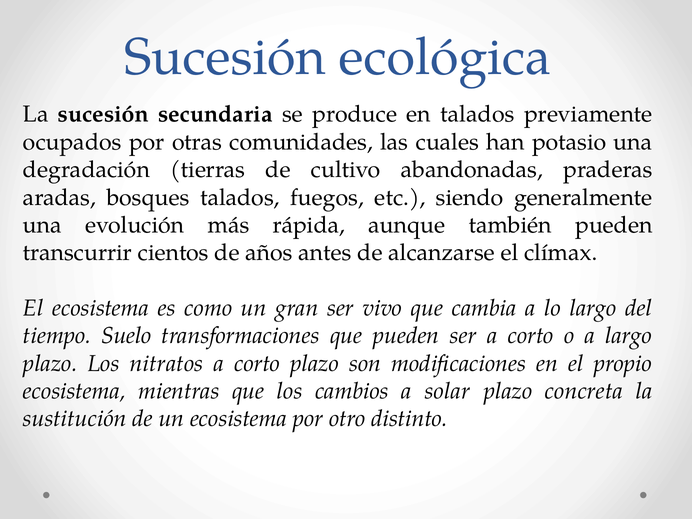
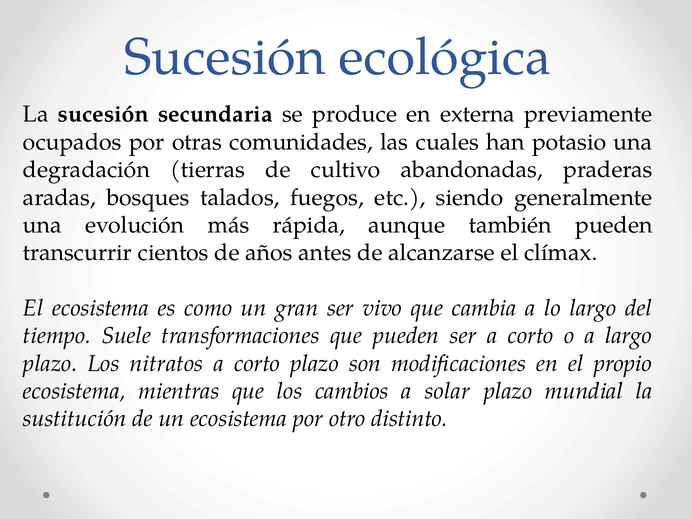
en talados: talados -> externa (478, 114)
Suelo: Suelo -> Suele (126, 336)
concreta: concreta -> mundial (584, 391)
